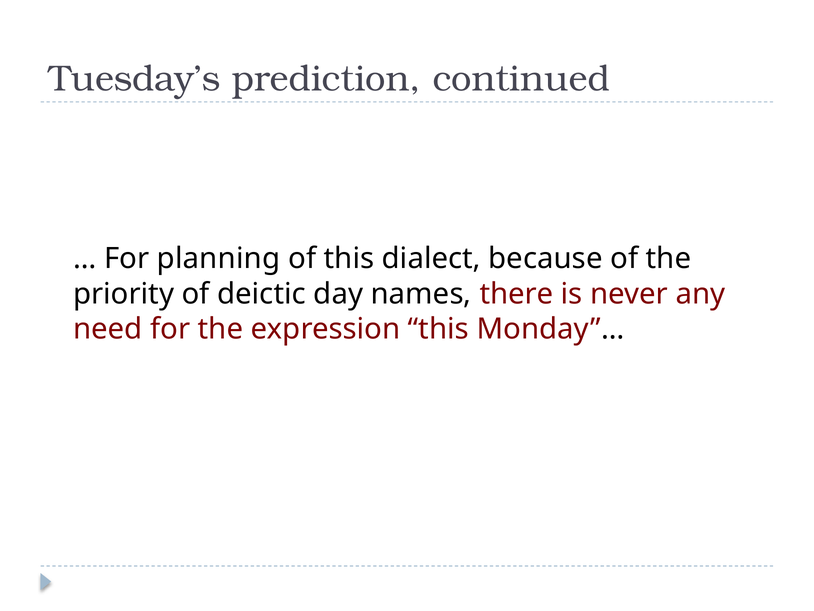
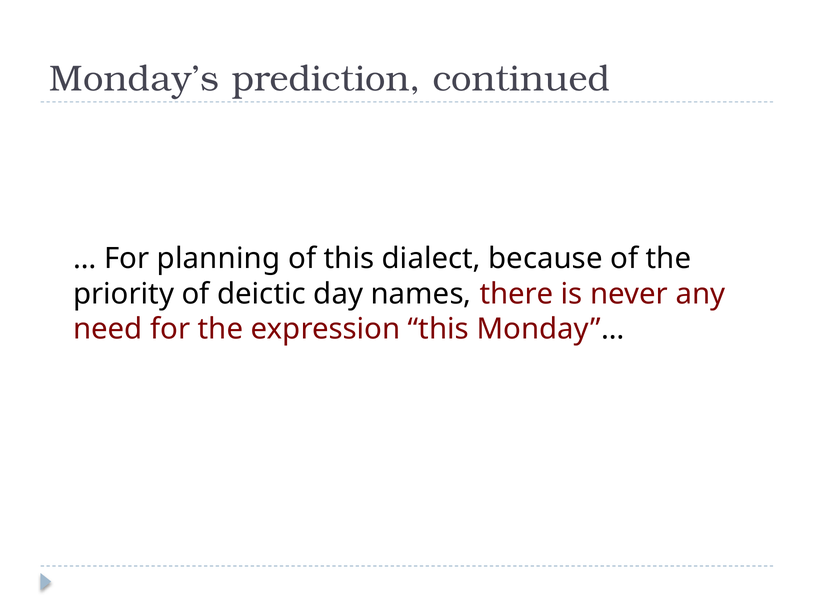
Tuesday’s: Tuesday’s -> Monday’s (134, 79)
